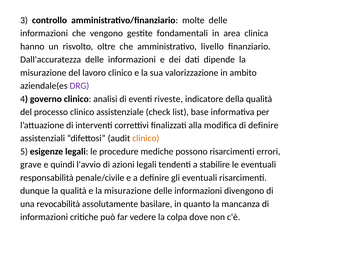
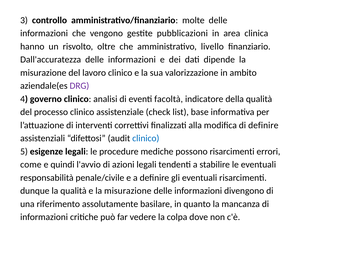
fondamentali: fondamentali -> pubblicazioni (182, 33)
riveste: riveste -> facoltà (169, 99)
clinico colour: orange -> blue (146, 138)
grave: grave -> come (31, 164)
revocabilità: revocabilità -> riferimento (58, 204)
